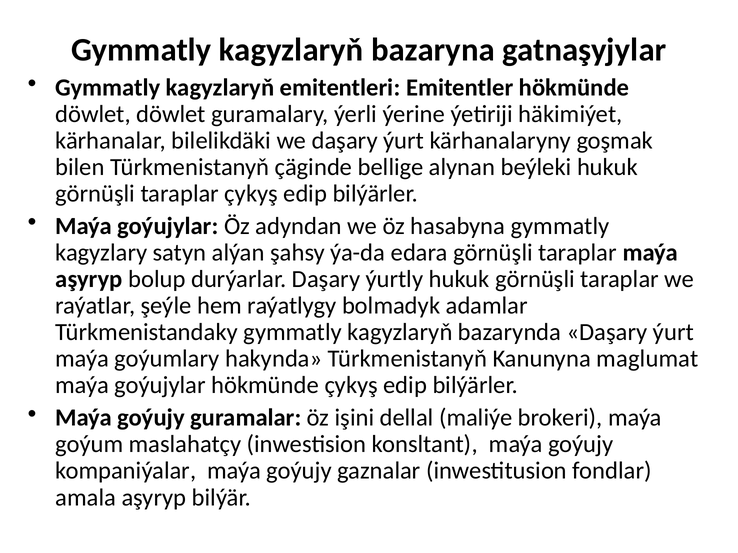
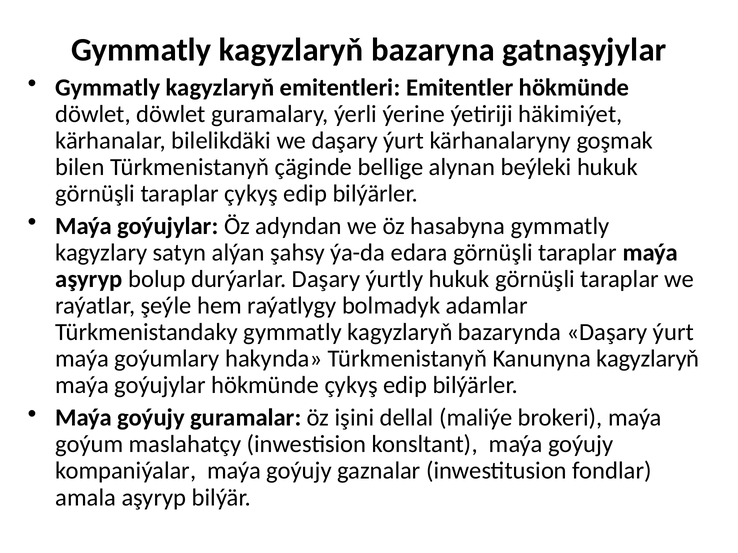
Kanunyna maglumat: maglumat -> kagyzlaryň (648, 359)
